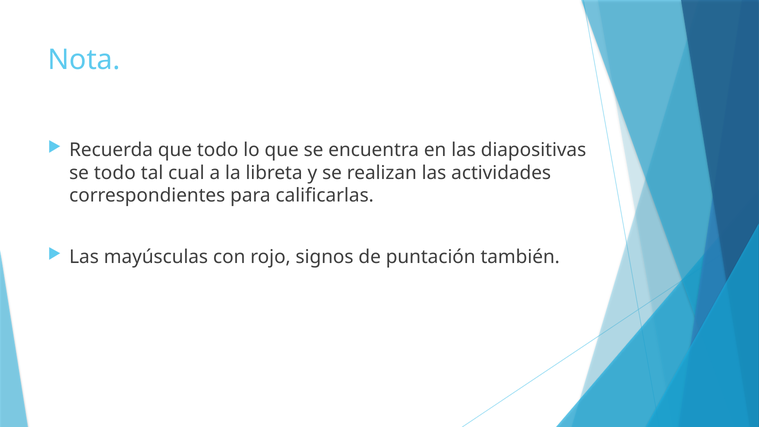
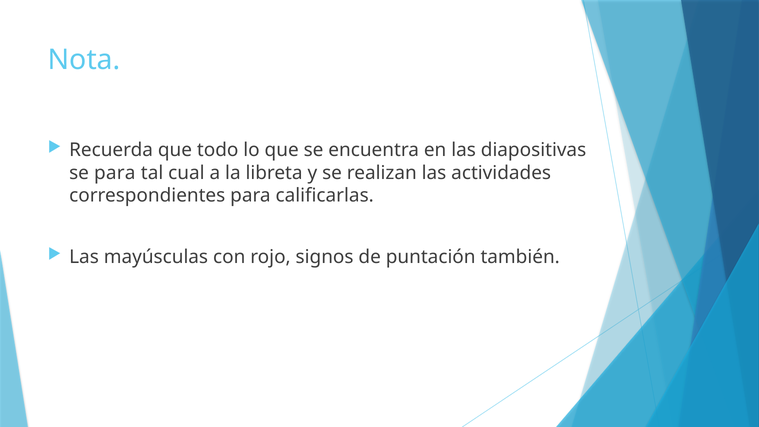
se todo: todo -> para (115, 173)
